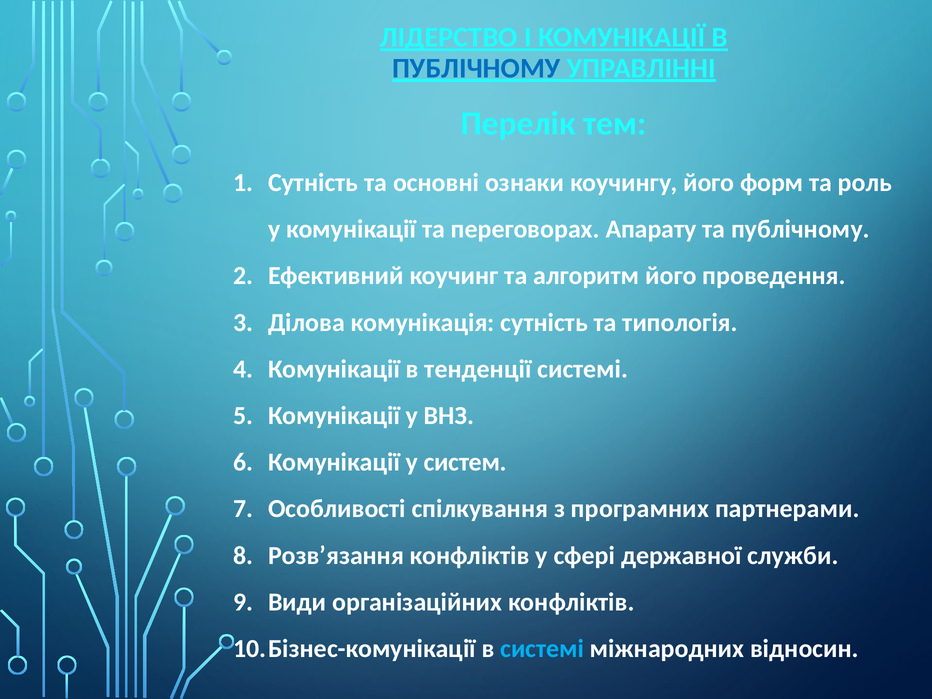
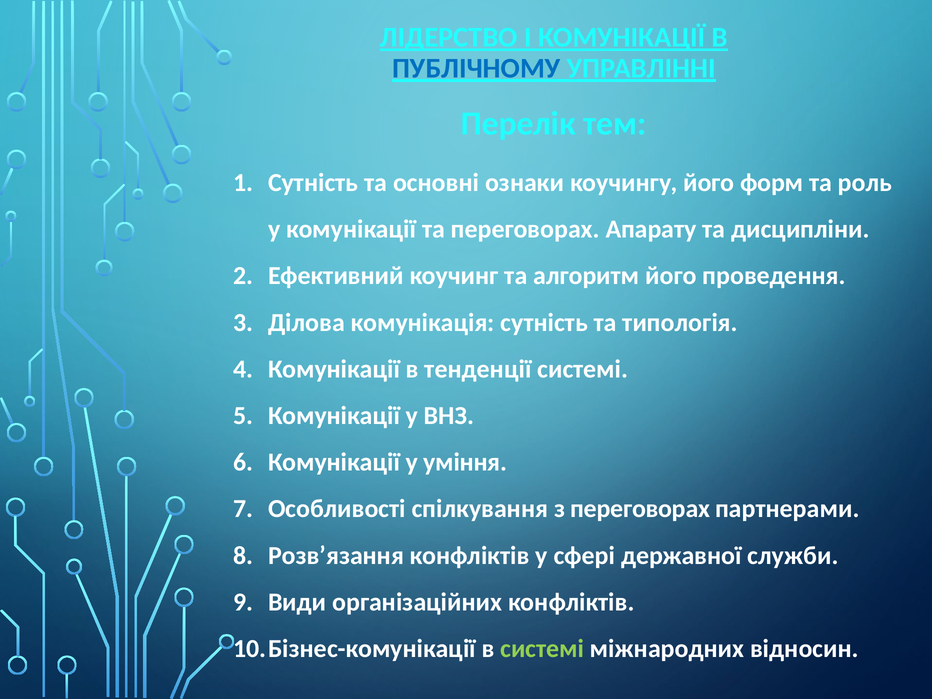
та публічному: публічному -> дисципліни (800, 229)
систем: систем -> уміння (465, 462)
з програмних: програмних -> переговорах (640, 509)
системі colour: light blue -> light green (542, 649)
